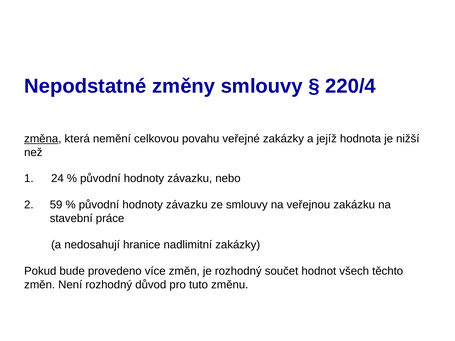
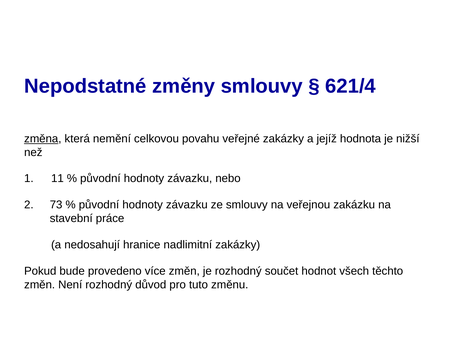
220/4: 220/4 -> 621/4 (351, 86)
24: 24 -> 11 (57, 179)
59: 59 -> 73 (56, 205)
